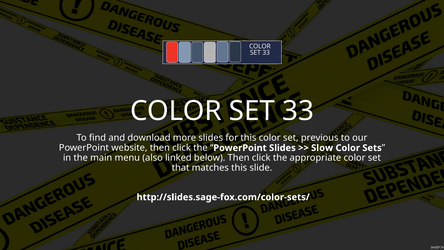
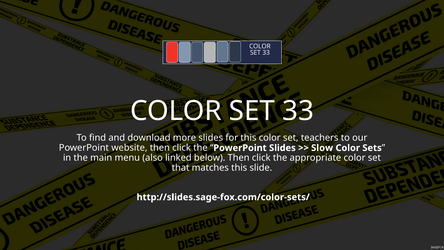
previous: previous -> teachers (320, 138)
